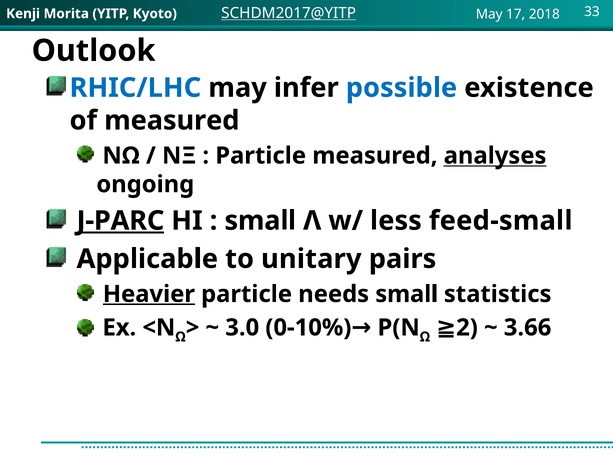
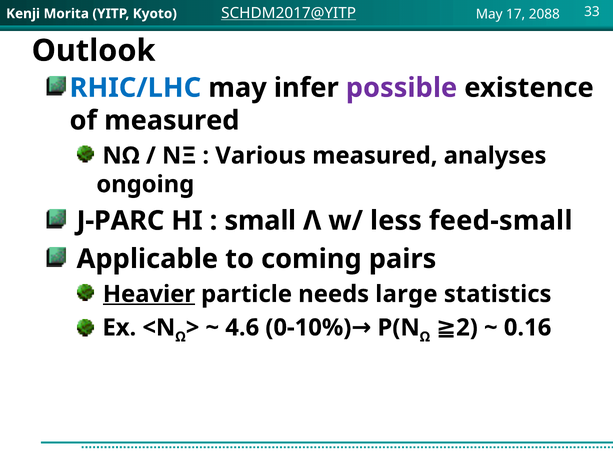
2018: 2018 -> 2088 (544, 14)
possible colour: blue -> purple (401, 88)
Particle: Particle -> Various (261, 156)
analyses underline: present -> none (495, 156)
J-PARC underline: present -> none (120, 221)
unitary: unitary -> coming (311, 259)
needs small: small -> large (406, 294)
3.0: 3.0 -> 4.6 (242, 327)
3.66: 3.66 -> 0.16 (528, 327)
